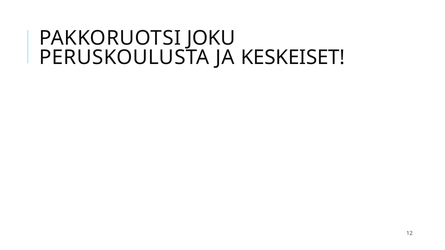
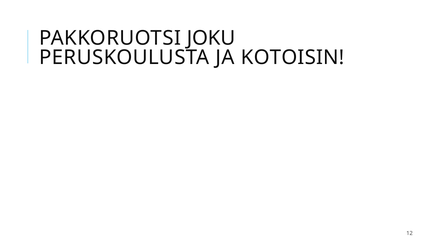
KESKEISET: KESKEISET -> KOTOISIN (293, 58)
